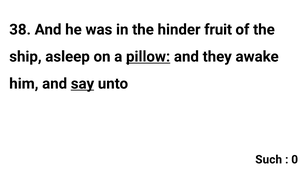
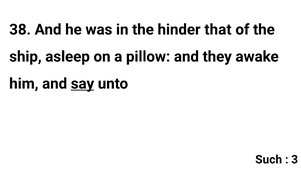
fruit: fruit -> that (218, 30)
pillow underline: present -> none (148, 57)
0: 0 -> 3 (295, 160)
